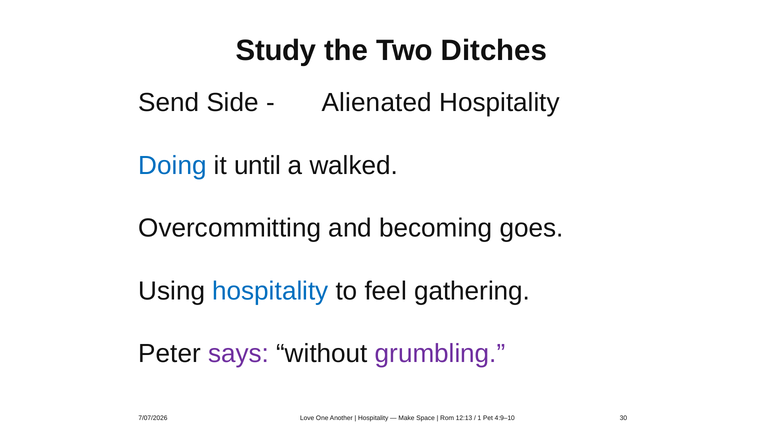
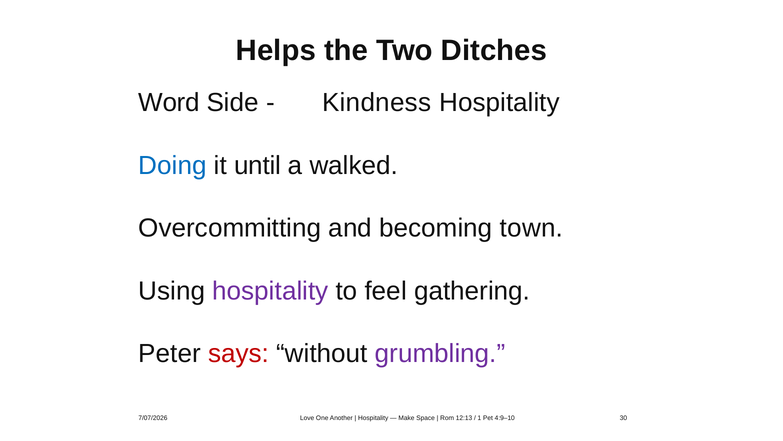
Study: Study -> Helps (276, 50)
Send: Send -> Word (169, 103)
Alienated: Alienated -> Kindness (377, 103)
goes: goes -> town (532, 228)
hospitality colour: blue -> purple (270, 291)
says colour: purple -> red (239, 353)
